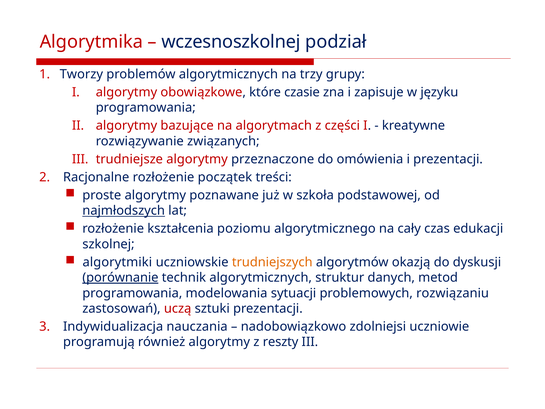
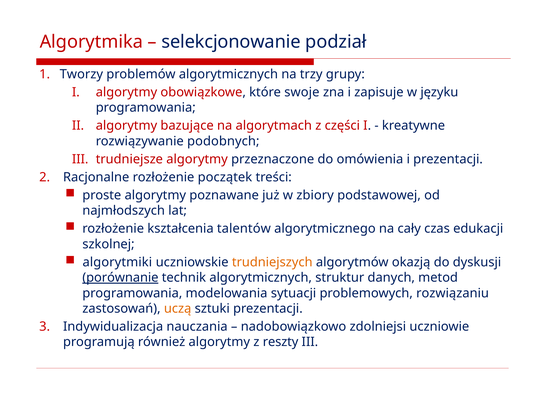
wczesnoszkolnej: wczesnoszkolnej -> selekcjonowanie (231, 42)
czasie: czasie -> swoje (302, 92)
związanych: związanych -> podobnych (223, 141)
szkoła: szkoła -> zbiory (315, 195)
najmłodszych underline: present -> none (124, 211)
poziomu: poziomu -> talentów (244, 229)
uczą colour: red -> orange (178, 308)
